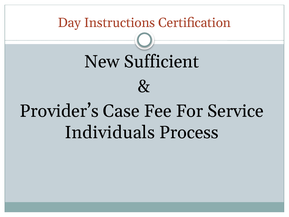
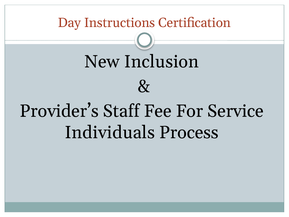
Sufficient: Sufficient -> Inclusion (161, 62)
Case: Case -> Staff (121, 111)
